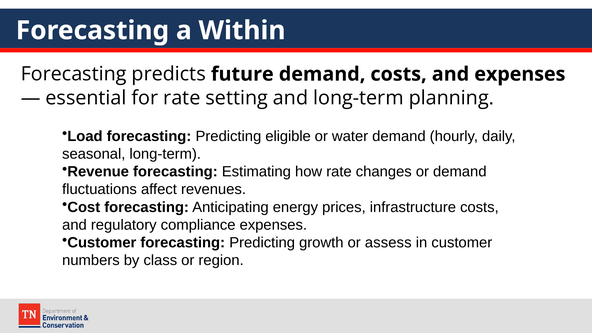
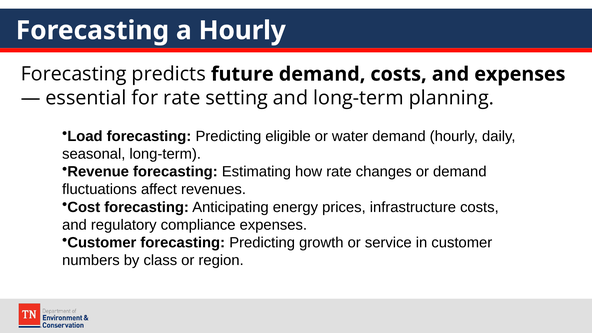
a Within: Within -> Hourly (242, 30)
assess: assess -> service (388, 243)
